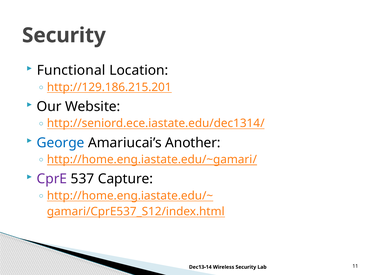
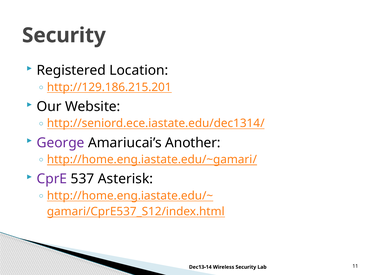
Functional: Functional -> Registered (71, 70)
George colour: blue -> purple (61, 143)
Capture: Capture -> Asterisk (125, 179)
